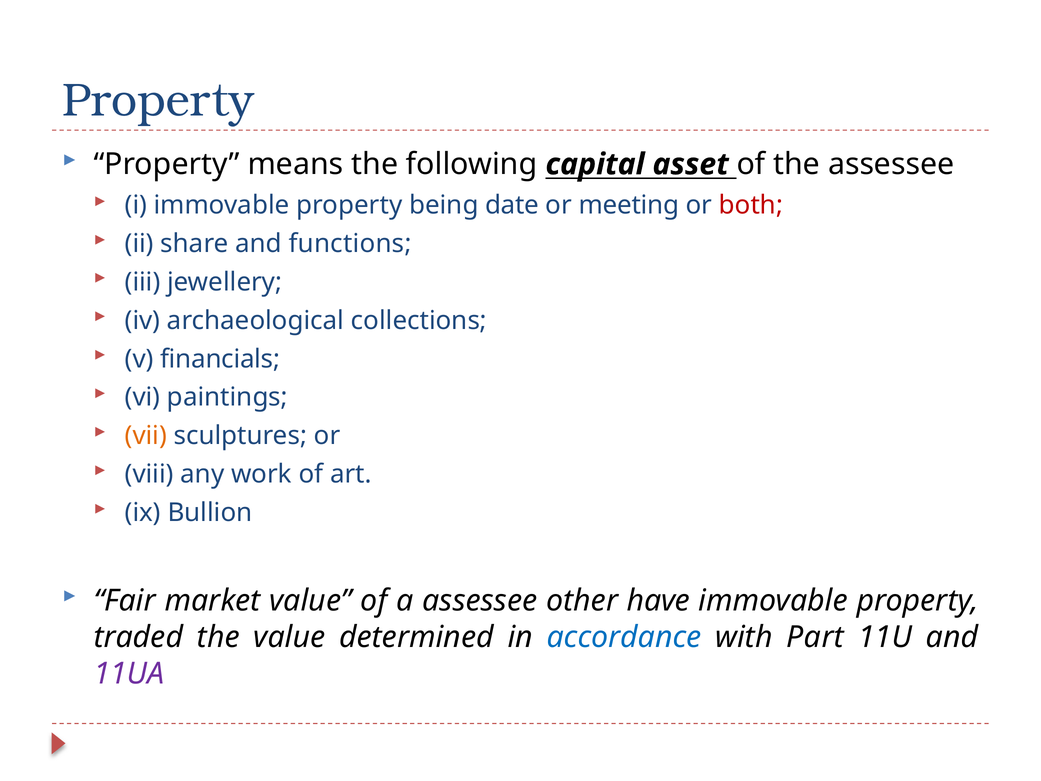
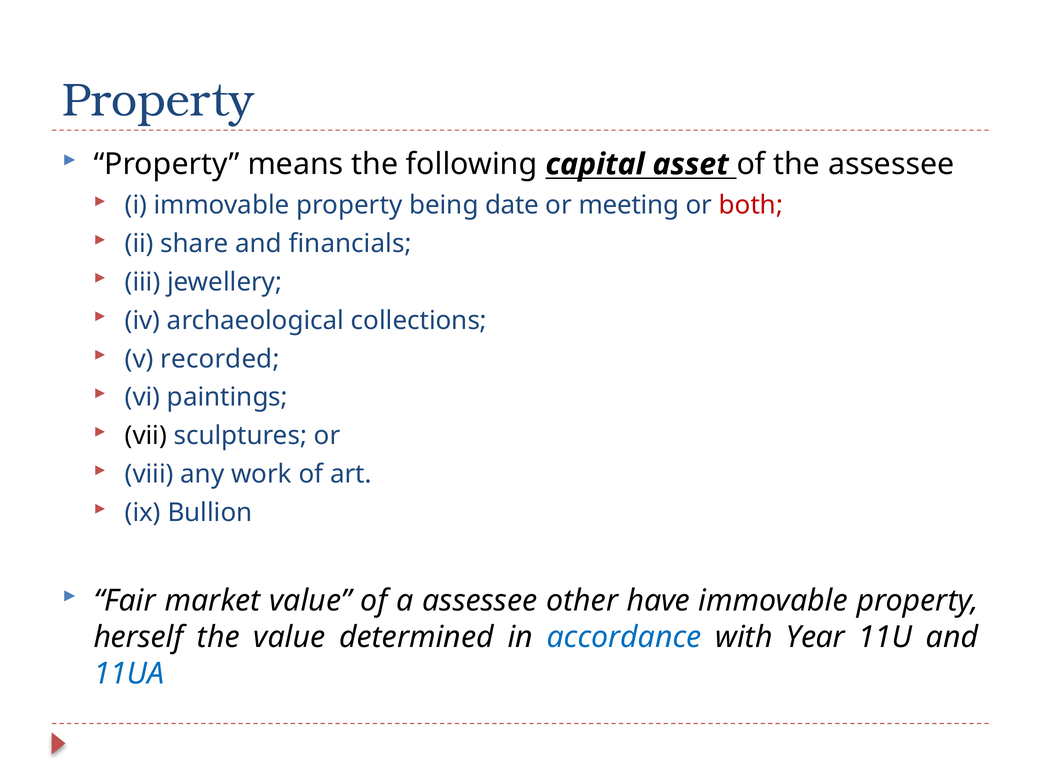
functions: functions -> financials (350, 243)
financials: financials -> recorded (220, 359)
vii colour: orange -> black (146, 436)
traded: traded -> herself (138, 637)
Part: Part -> Year (816, 637)
11UA colour: purple -> blue (129, 673)
